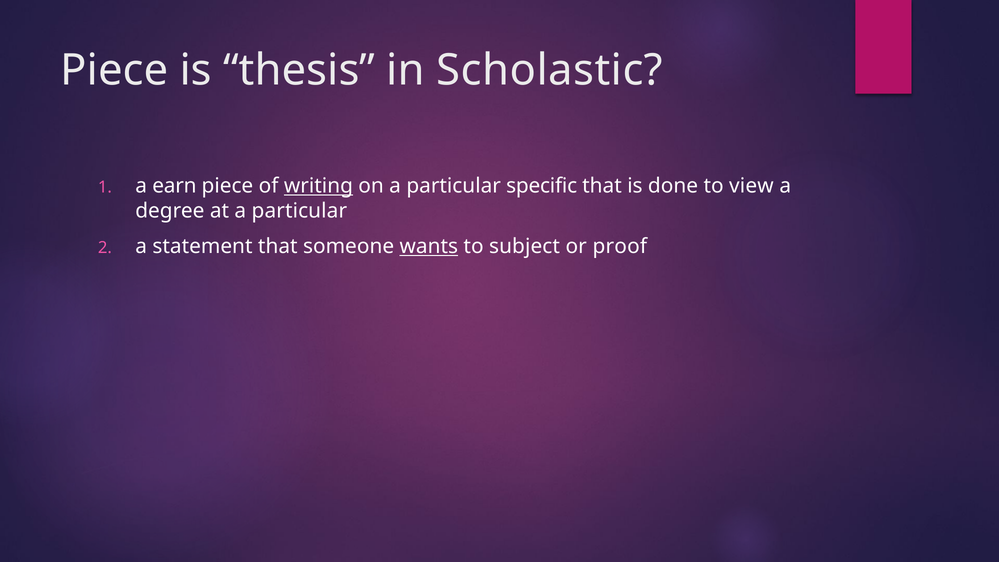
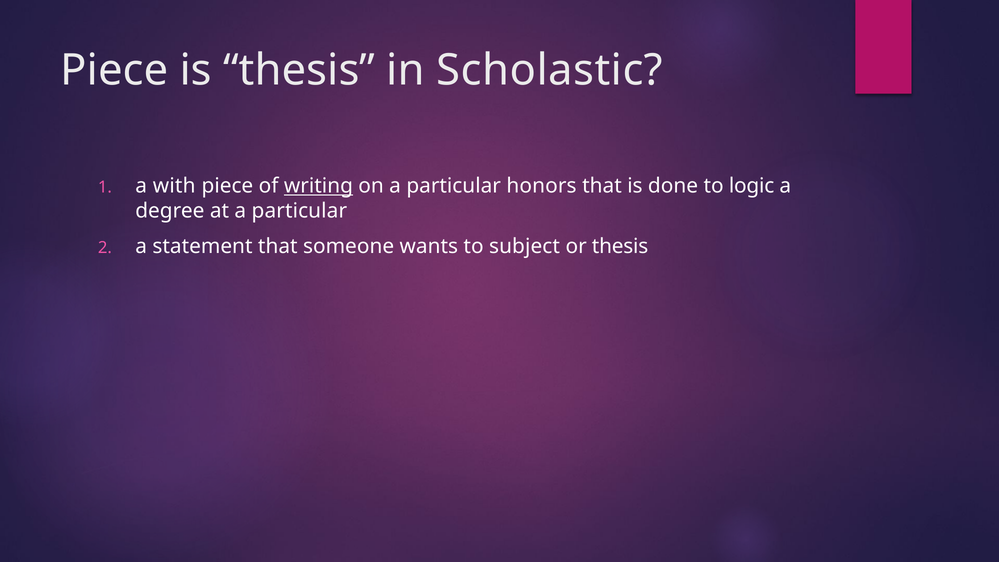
earn: earn -> with (174, 186)
specific: specific -> honors (541, 186)
view: view -> logic (752, 186)
wants underline: present -> none (429, 246)
or proof: proof -> thesis (620, 246)
